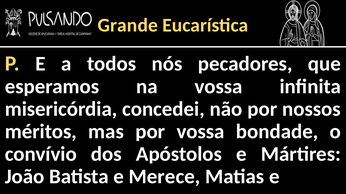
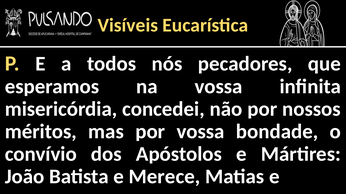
Grande: Grande -> Visíveis (128, 25)
